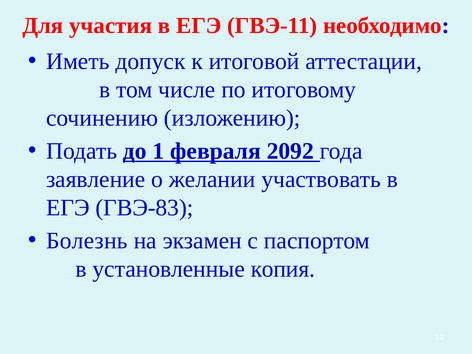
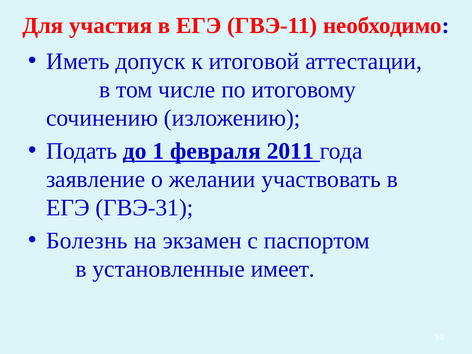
2092: 2092 -> 2011 (290, 151)
ГВЭ-83: ГВЭ-83 -> ГВЭ-31 (144, 208)
копия: копия -> имеет (283, 269)
